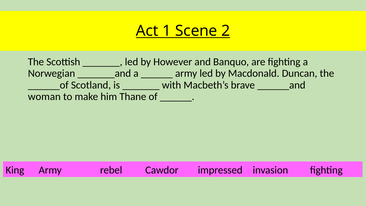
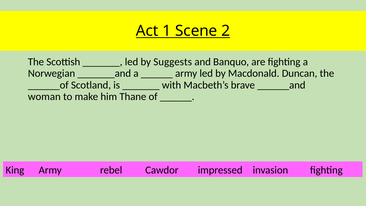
However: However -> Suggests (173, 62)
